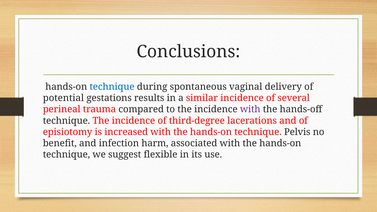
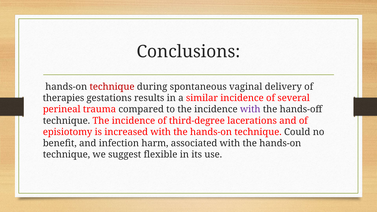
technique colour: blue -> red (112, 87)
potential: potential -> therapies (64, 98)
Pelvis: Pelvis -> Could (297, 132)
